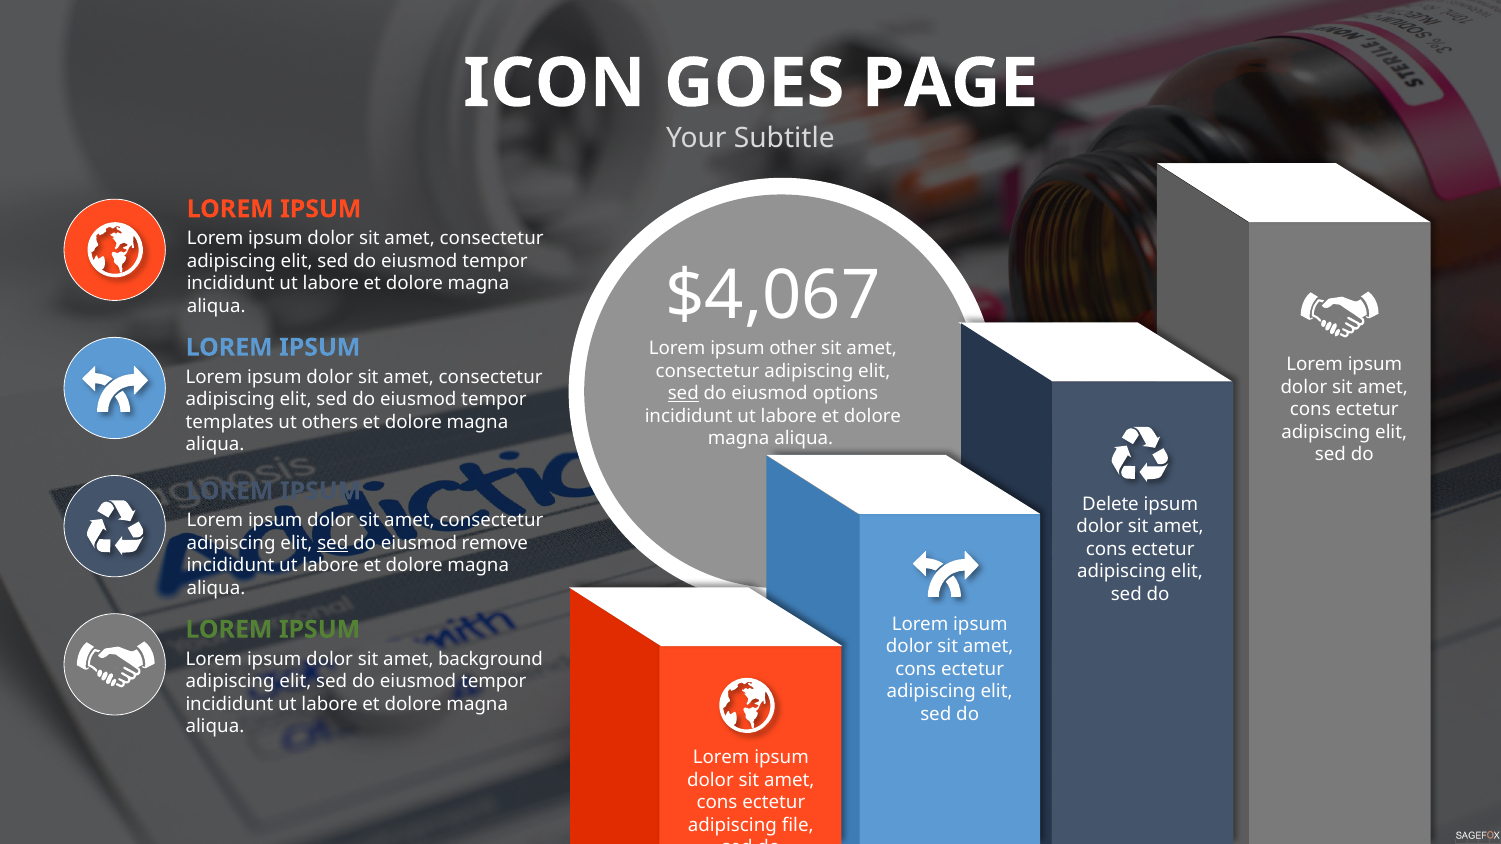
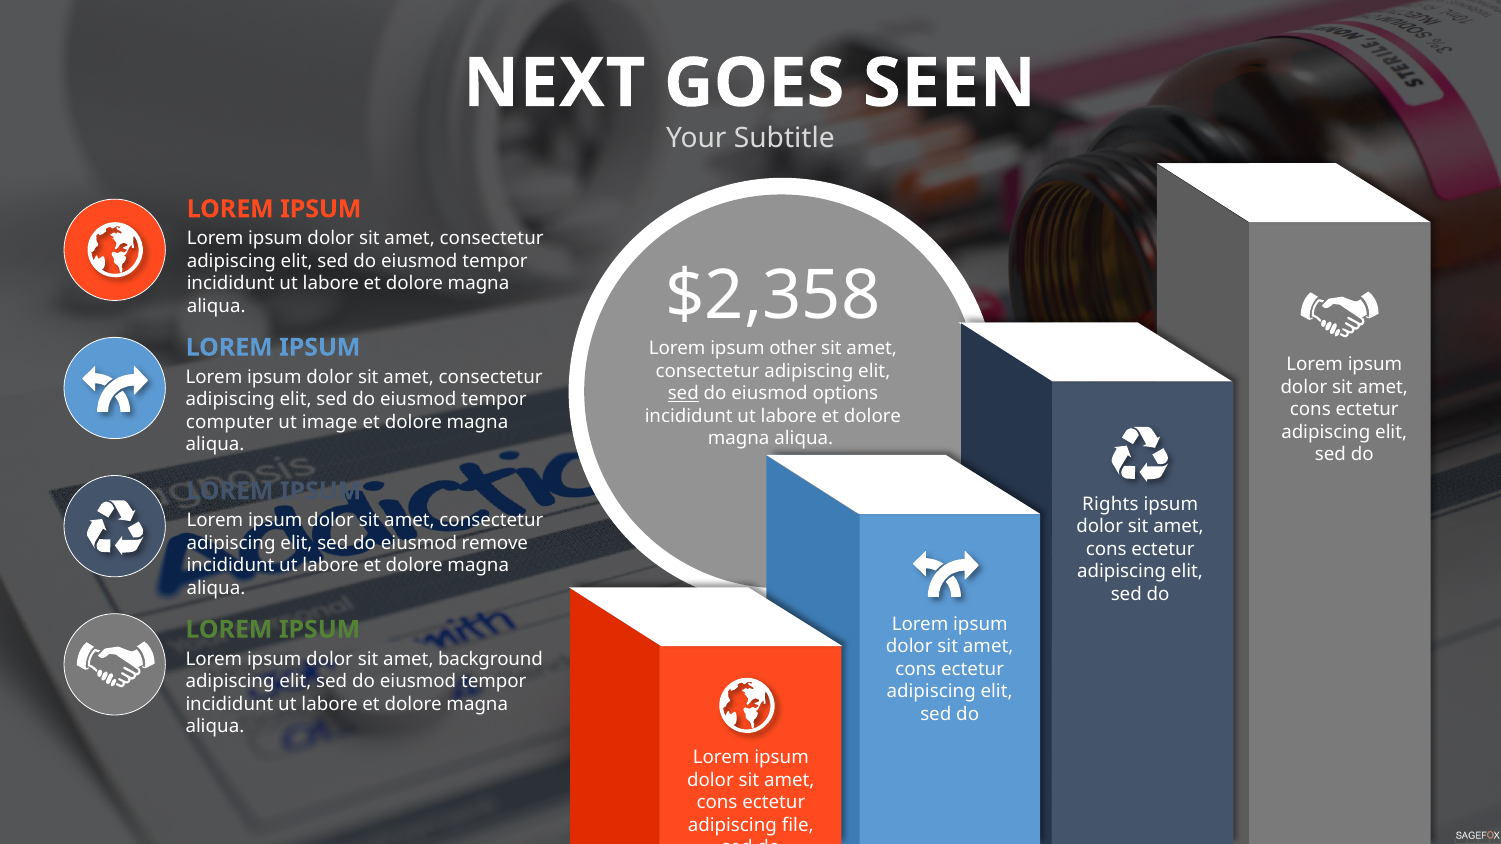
ICON: ICON -> NEXT (554, 83)
PAGE: PAGE -> SEEN (949, 83)
$4,067: $4,067 -> $2,358 (773, 296)
templates: templates -> computer (230, 422)
others: others -> image (330, 422)
Delete: Delete -> Rights (1110, 504)
sed underline: present -> none (333, 543)
